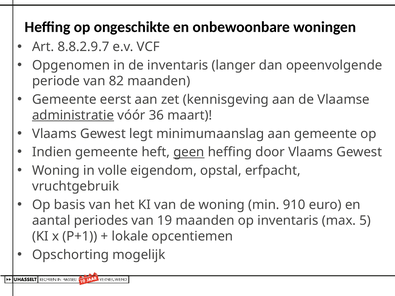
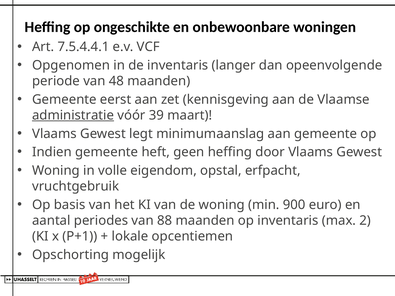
8.8.2.9.7: 8.8.2.9.7 -> 7.5.4.4.1 (83, 47)
82: 82 -> 48 (116, 81)
36: 36 -> 39 (156, 115)
geen underline: present -> none (189, 152)
910: 910 -> 900 (294, 205)
19: 19 -> 88 (165, 221)
5: 5 -> 2 (365, 221)
